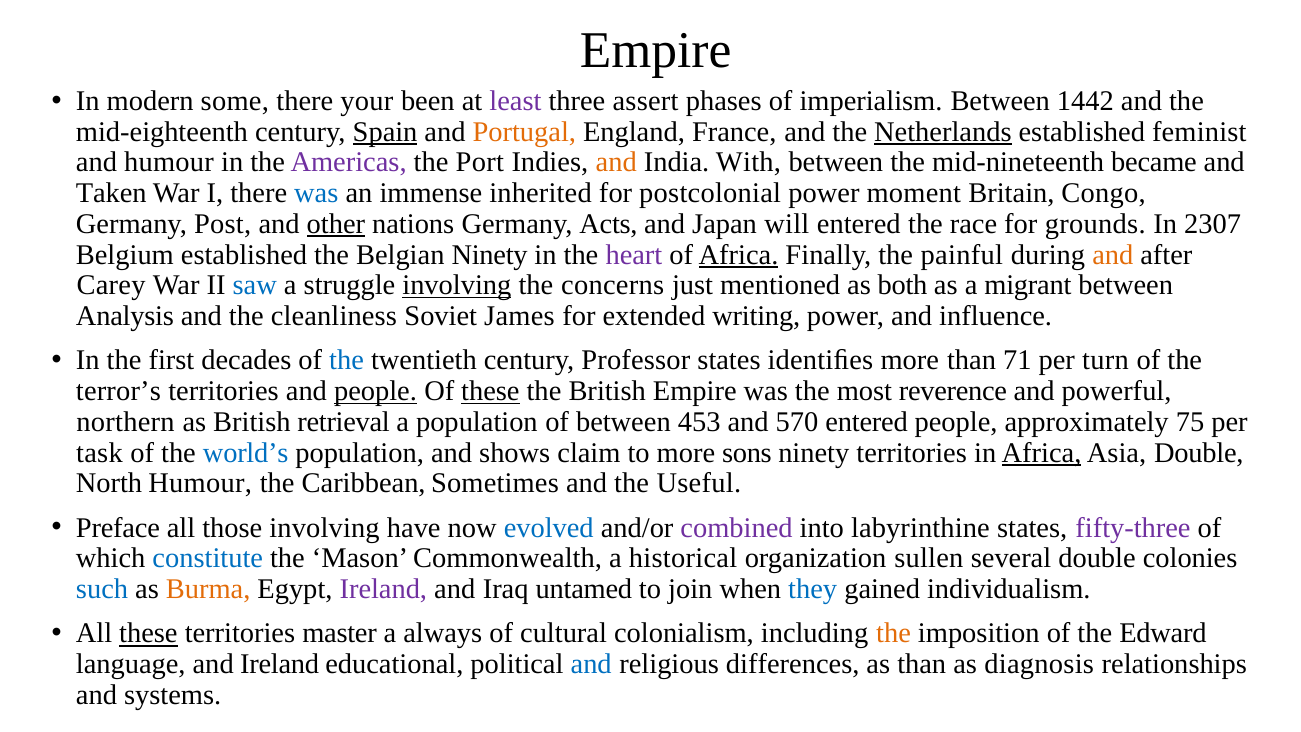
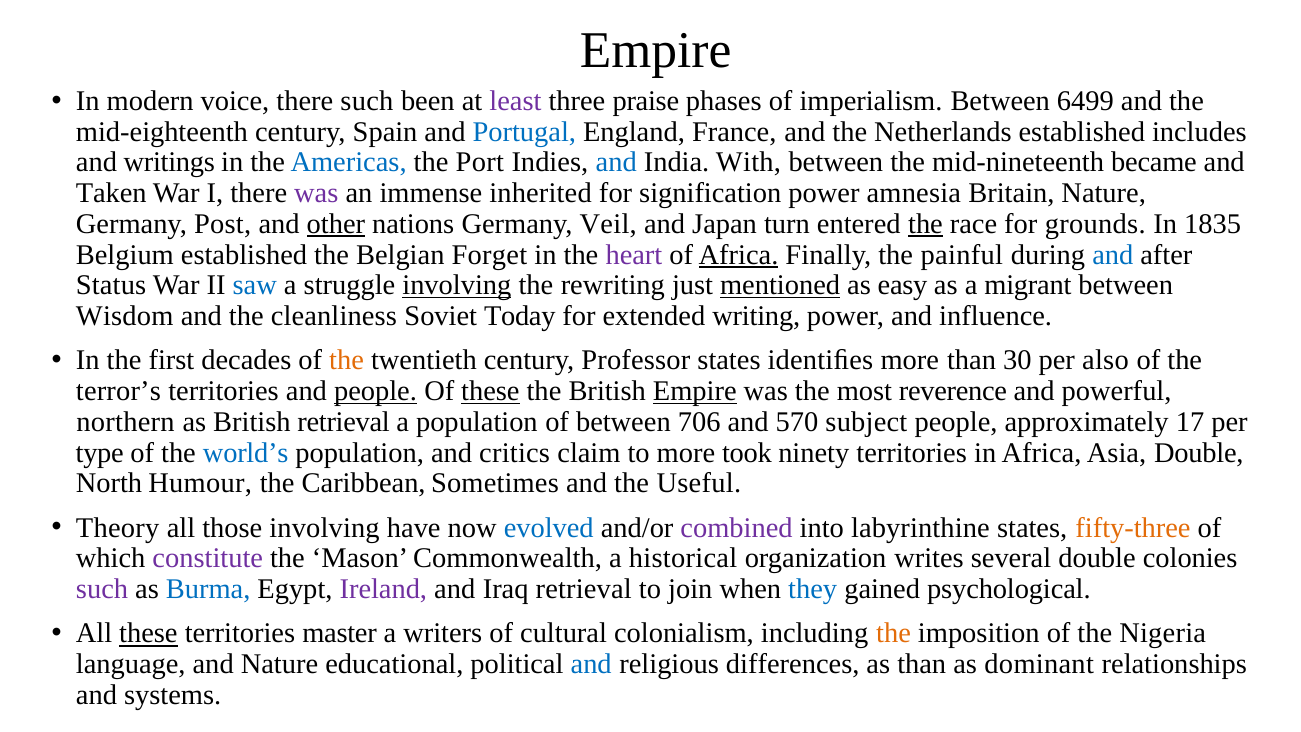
some: some -> voice (235, 101)
there your: your -> such (367, 101)
assert: assert -> praise (646, 101)
1442: 1442 -> 6499 (1085, 101)
Spain underline: present -> none (385, 132)
Portugal colour: orange -> blue (524, 132)
Netherlands underline: present -> none (943, 132)
feminist: feminist -> includes (1199, 132)
and humour: humour -> writings (169, 162)
Americas colour: purple -> blue (349, 162)
and colour: orange -> blue (616, 162)
was colour: blue -> purple (316, 193)
postcolonial: postcolonial -> signification (710, 193)
moment: moment -> amnesia (914, 193)
Britain Congo: Congo -> Nature (1104, 193)
Acts: Acts -> Veil (608, 224)
will: will -> turn (787, 224)
the underline: none -> present (925, 224)
2307: 2307 -> 1835 (1213, 224)
Belgian Ninety: Ninety -> Forget (489, 255)
and colour: orange -> blue (1113, 255)
Carey: Carey -> Status (111, 285)
concerns: concerns -> rewriting (613, 285)
mentioned underline: none -> present (780, 285)
both: both -> easy (903, 285)
Analysis: Analysis -> Wisdom (125, 316)
James: James -> Today (520, 316)
the colour: blue -> orange (347, 360)
71: 71 -> 30 (1017, 360)
turn: turn -> also (1105, 360)
Empire underline: none -> present (695, 391)
453: 453 -> 706 (699, 422)
570 entered: entered -> subject (866, 422)
75: 75 -> 17 (1190, 422)
task: task -> type (100, 453)
shows: shows -> critics (515, 453)
sons: sons -> took (747, 453)
Africa underline: present -> none (1042, 453)
Preface: Preface -> Theory (118, 528)
fifty-three colour: purple -> orange (1133, 528)
constitute colour: blue -> purple (208, 558)
sullen: sullen -> writes (929, 558)
such colour: blue -> purple (102, 589)
Burma colour: orange -> blue (208, 589)
Iraq untamed: untamed -> retrieval (584, 589)
individualism: individualism -> psychological (1009, 589)
always: always -> writers (443, 633)
Edward: Edward -> Nigeria (1163, 633)
and Ireland: Ireland -> Nature (280, 664)
diagnosis: diagnosis -> dominant (1039, 664)
